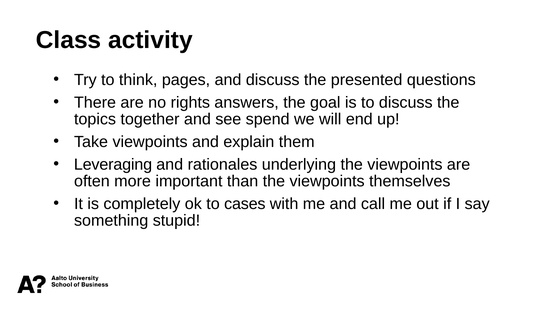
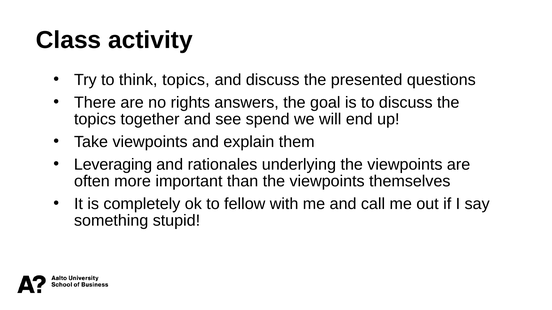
think pages: pages -> topics (186, 80)
cases: cases -> fellow (245, 204)
